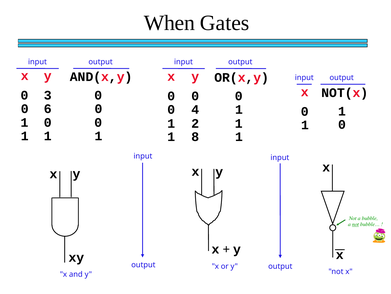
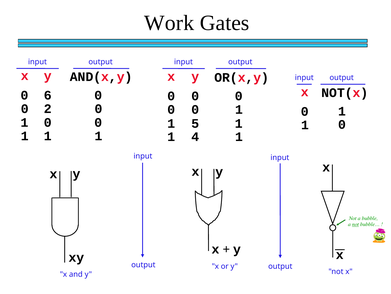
When: When -> Work (169, 23)
3: 3 -> 6 (48, 95)
6: 6 -> 2 (48, 108)
4: 4 -> 0 (195, 109)
2: 2 -> 5 (195, 123)
8: 8 -> 4 (195, 137)
